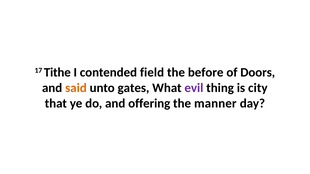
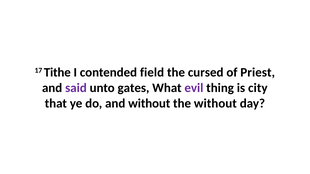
before: before -> cursed (206, 73)
Doors: Doors -> Priest (258, 73)
said colour: orange -> purple (76, 88)
and offering: offering -> without (149, 104)
the manner: manner -> without (215, 104)
